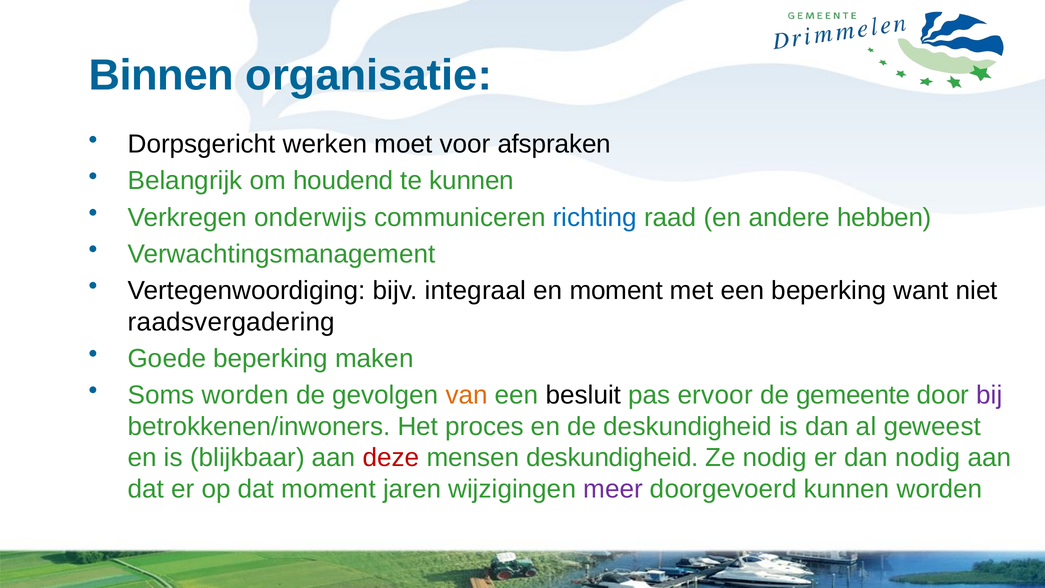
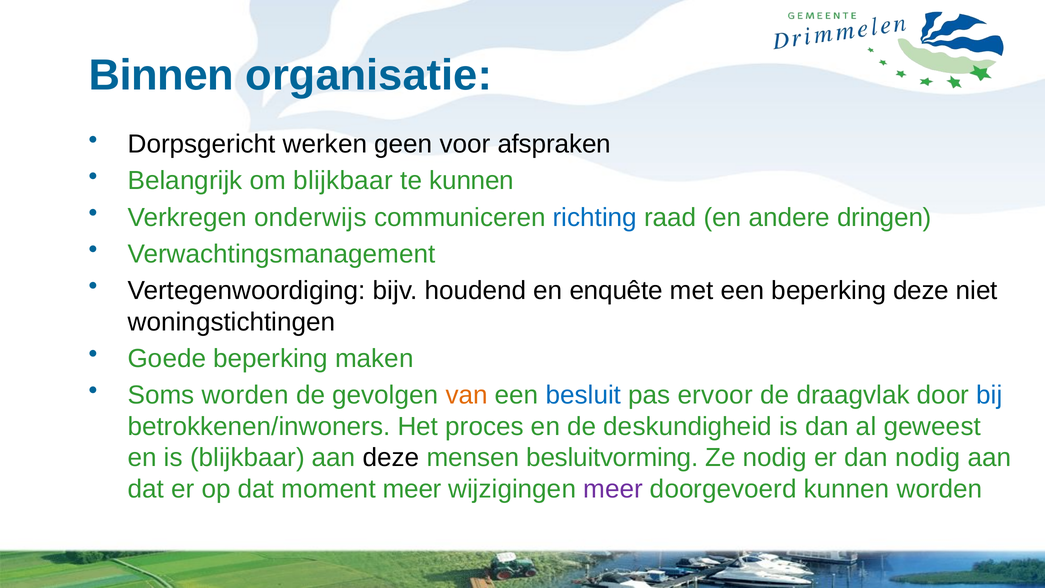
moet: moet -> geen (403, 144)
om houdend: houdend -> blijkbaar (343, 181)
hebben: hebben -> dringen (884, 217)
integraal: integraal -> houdend (475, 291)
en moment: moment -> enquête (616, 291)
beperking want: want -> deze (921, 291)
raadsvergadering: raadsvergadering -> woningstichtingen (232, 322)
besluit colour: black -> blue (583, 395)
gemeente: gemeente -> draagvlak (853, 395)
bij colour: purple -> blue (989, 395)
deze colour: red -> black (391, 458)
mensen deskundigheid: deskundigheid -> besluitvorming (612, 458)
moment jaren: jaren -> meer (412, 489)
